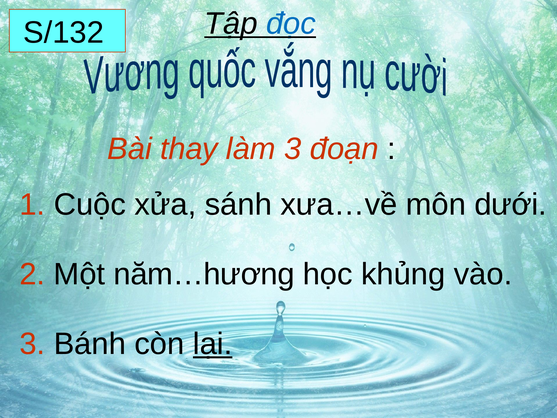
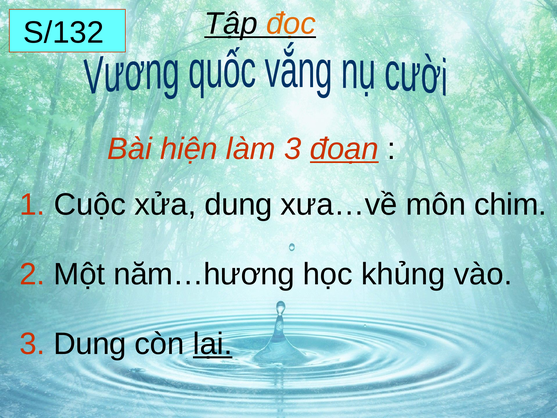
đọc colour: blue -> orange (291, 23)
thay: thay -> hiện (189, 149)
đoạn underline: none -> present (344, 149)
xửa sánh: sánh -> dung (239, 204)
dưới: dưới -> chim (511, 204)
3 Bánh: Bánh -> Dung (90, 344)
